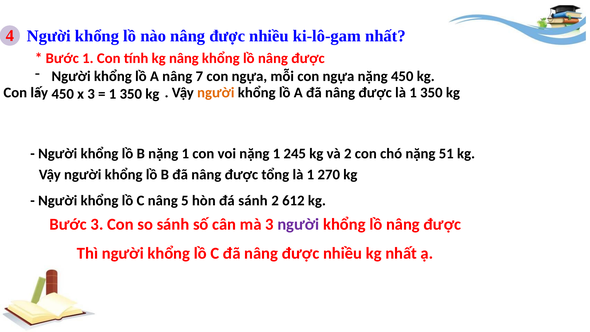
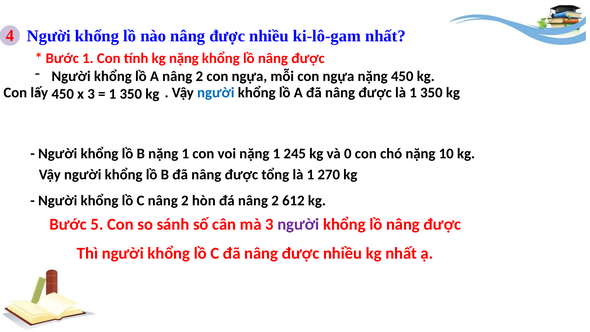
kg nâng: nâng -> nặng (184, 58)
A nâng 7: 7 -> 2 (199, 76)
người colour: orange -> blue (216, 92)
và 2: 2 -> 0 (348, 153)
51: 51 -> 10 (446, 153)
C nâng 5: 5 -> 2 (185, 200)
đá sánh: sánh -> nâng (253, 200)
Bước 3: 3 -> 5 (97, 224)
